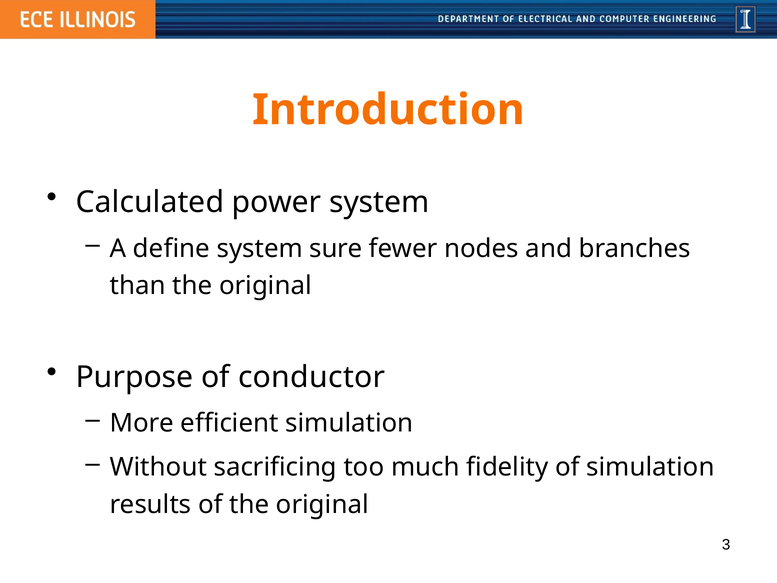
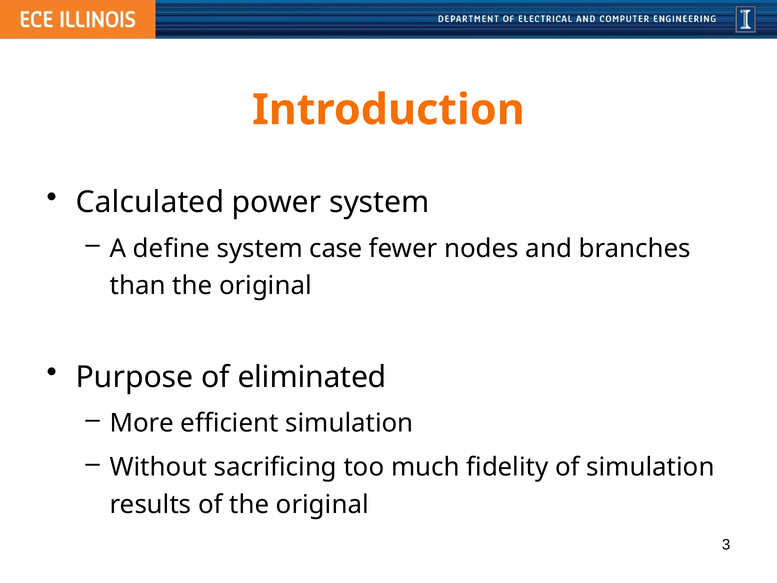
sure: sure -> case (336, 248)
conductor: conductor -> eliminated (312, 377)
